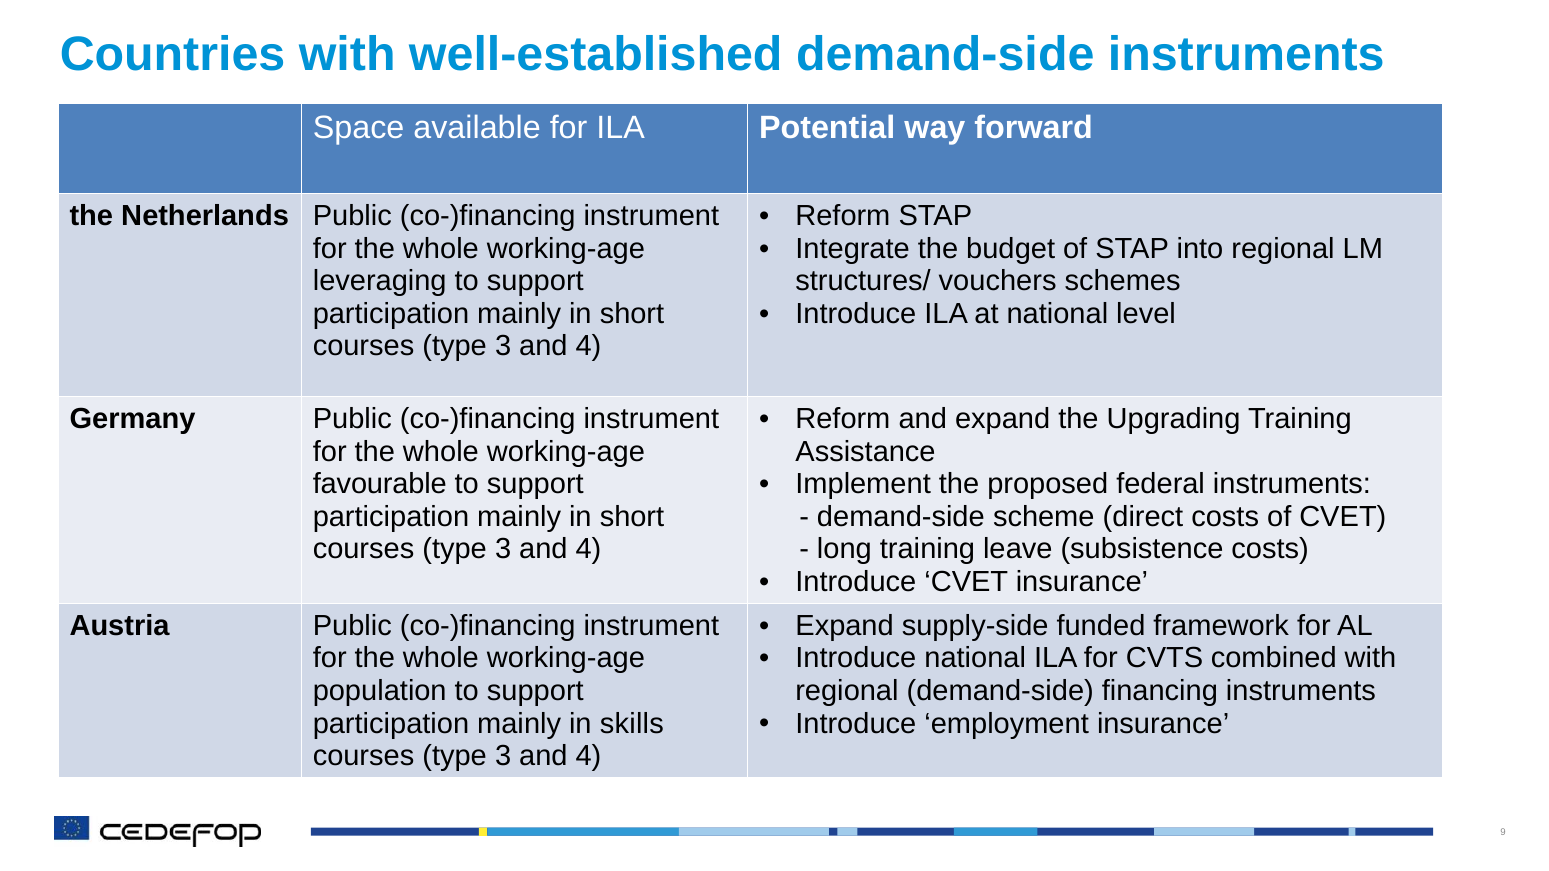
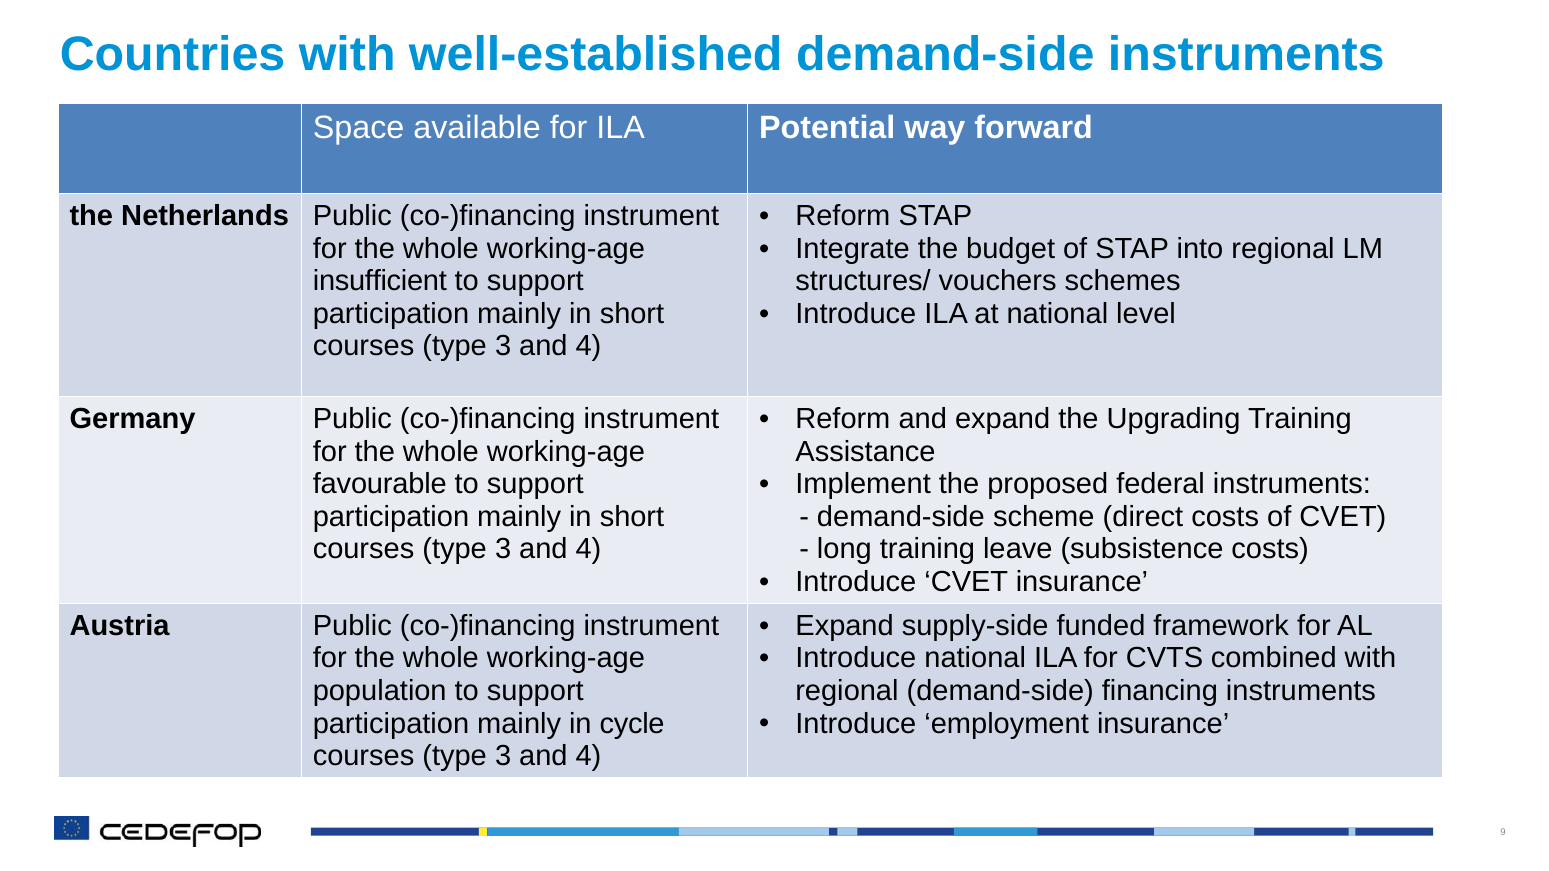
leveraging: leveraging -> insufficient (380, 281)
skills: skills -> cycle (632, 724)
